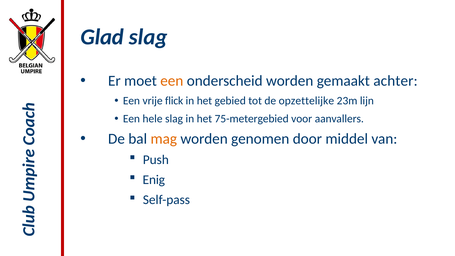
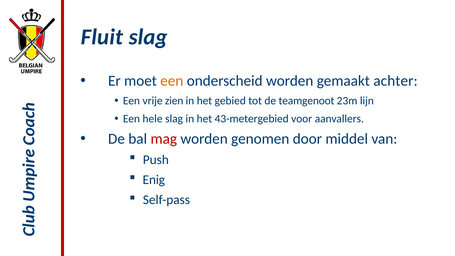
Glad: Glad -> Fluit (102, 37)
flick: flick -> zien (174, 101)
opzettelijke: opzettelijke -> teamgenoot (306, 101)
75-metergebied: 75-metergebied -> 43-metergebied (252, 119)
mag colour: orange -> red (164, 139)
